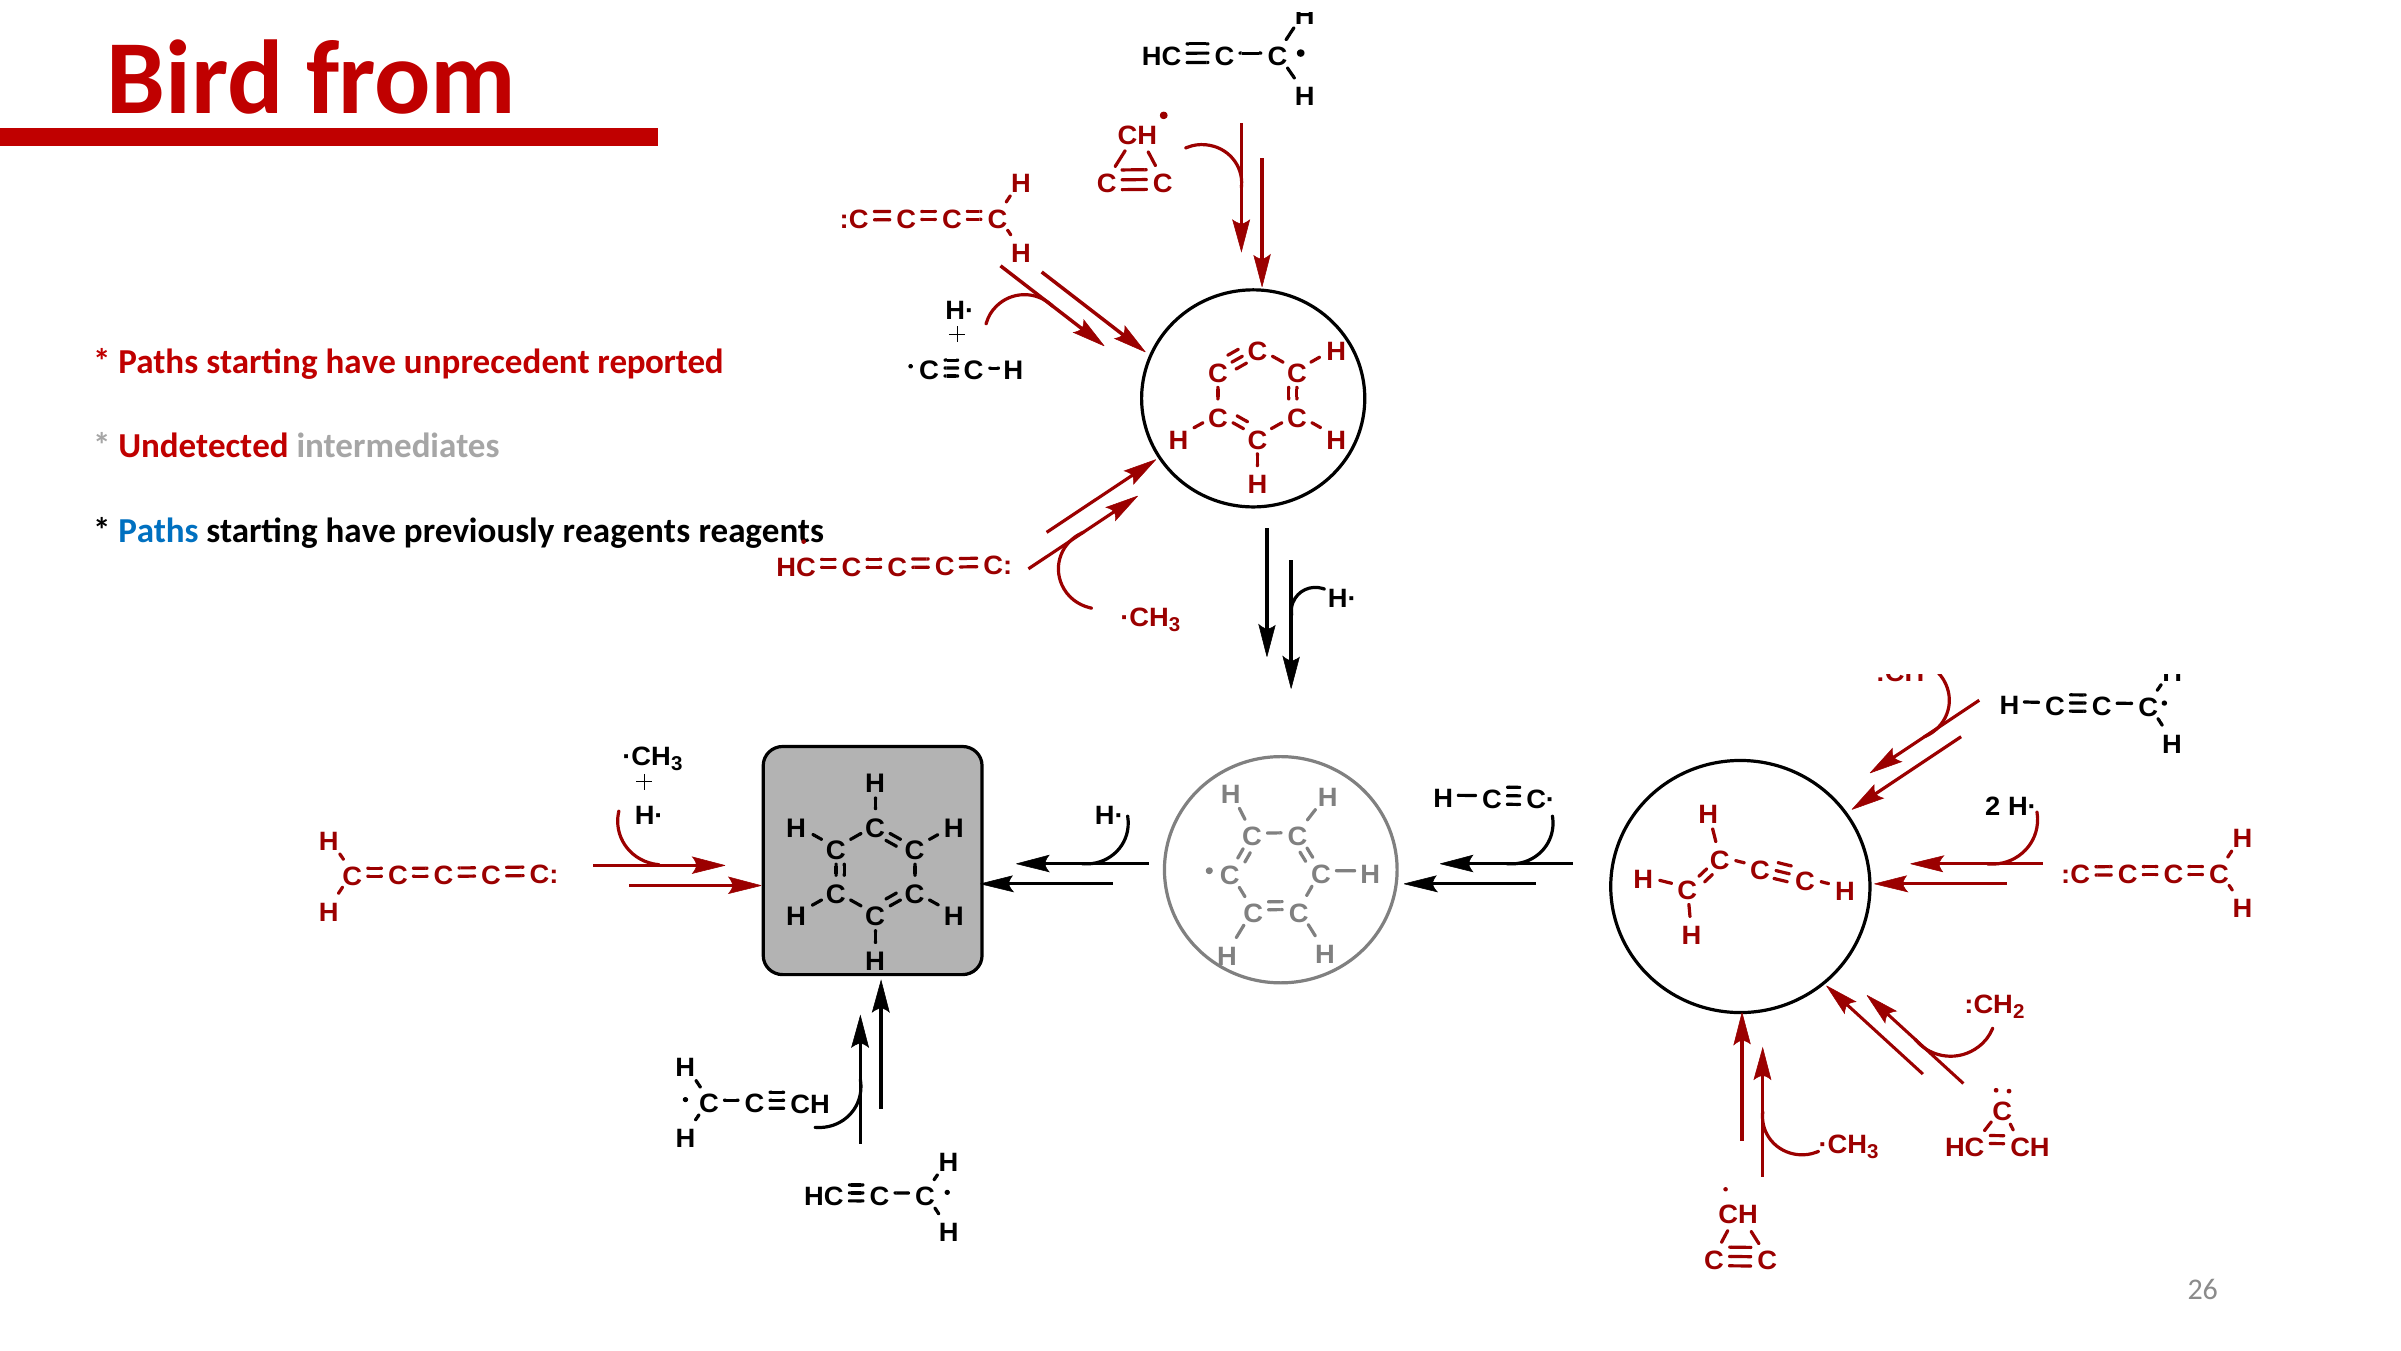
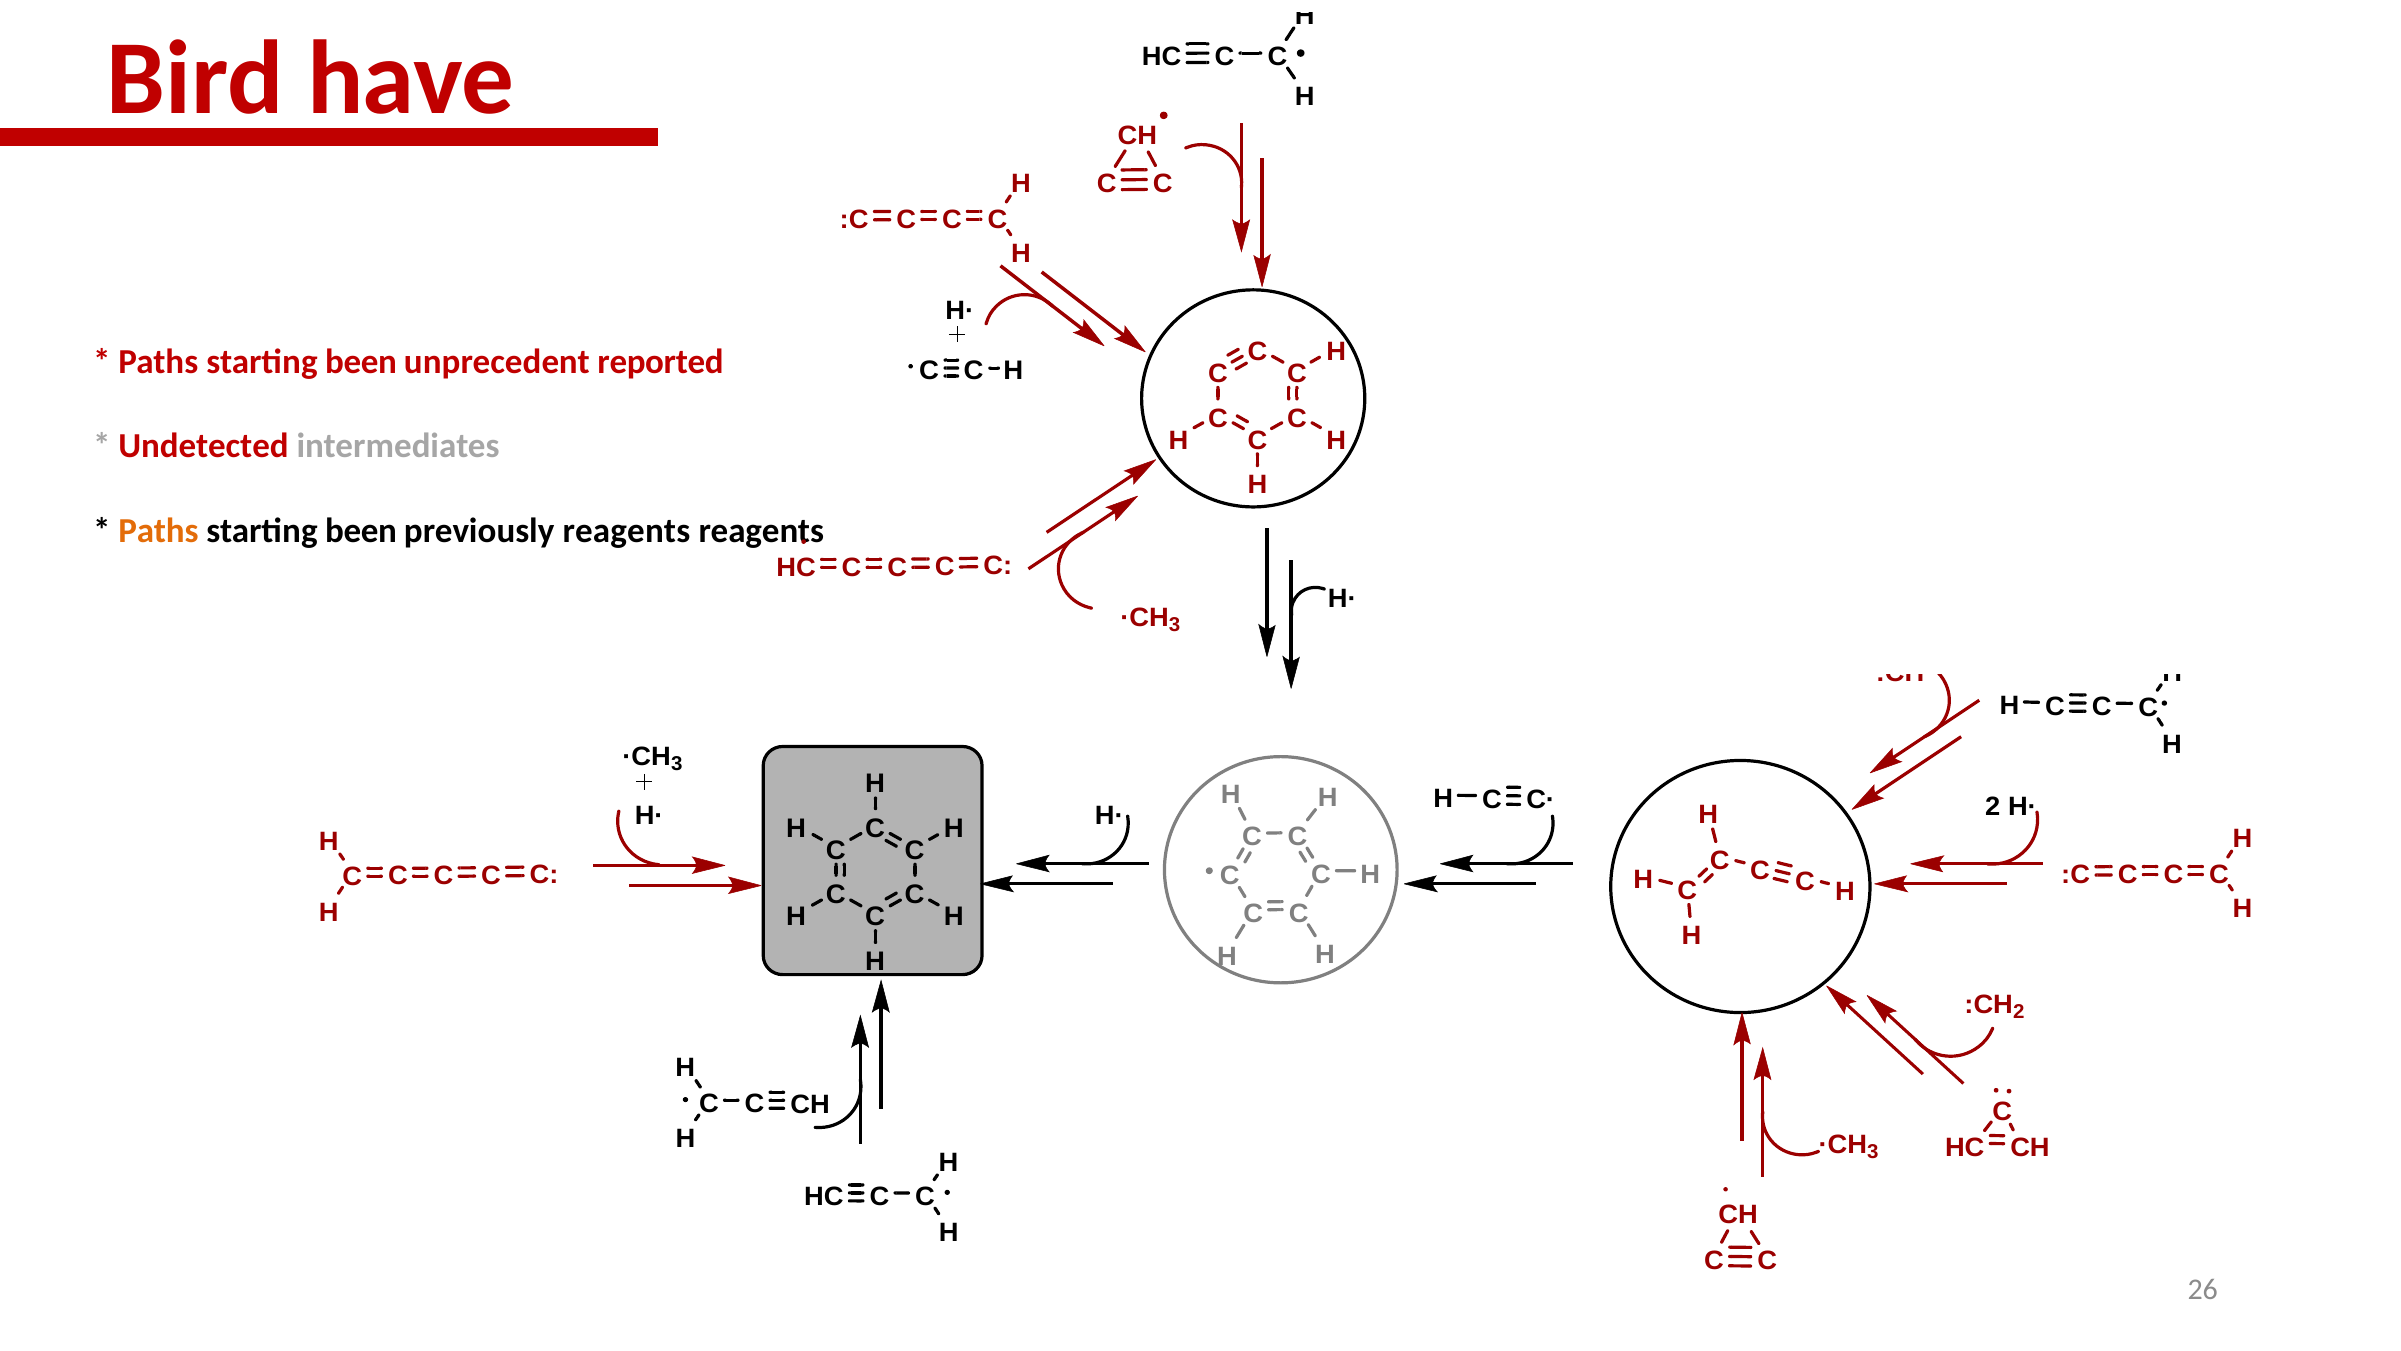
from: from -> have (411, 78)
have: have -> been (361, 362)
Paths colour: blue -> orange (158, 530)
have: have -> been (361, 530)
